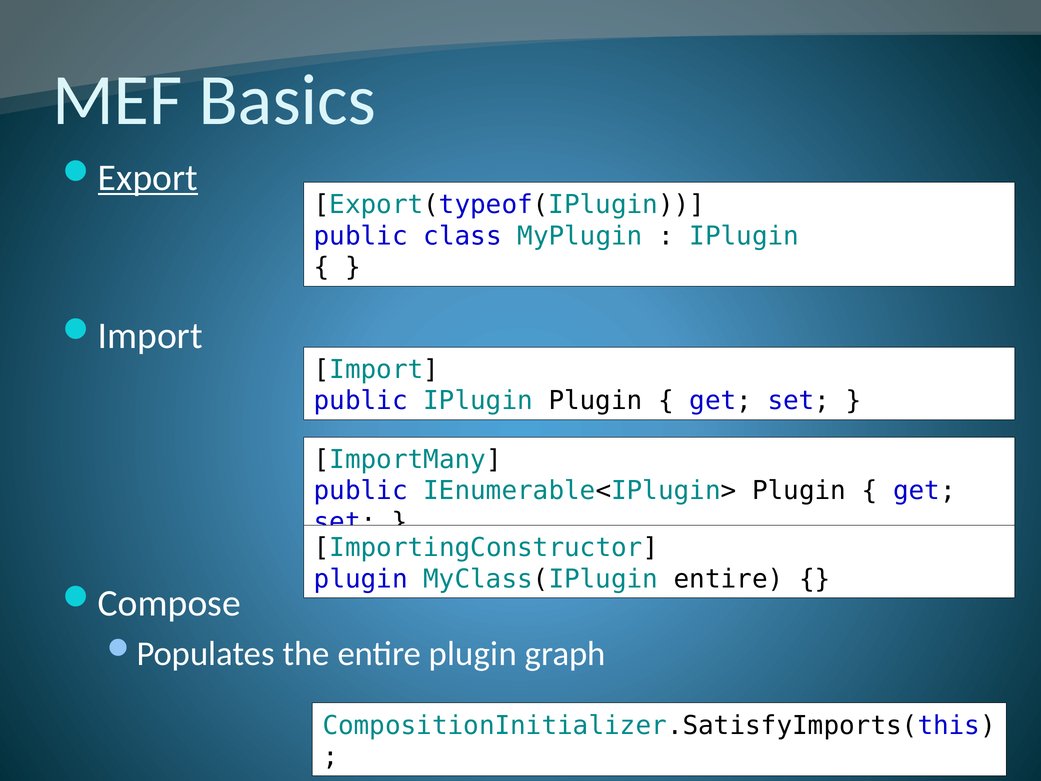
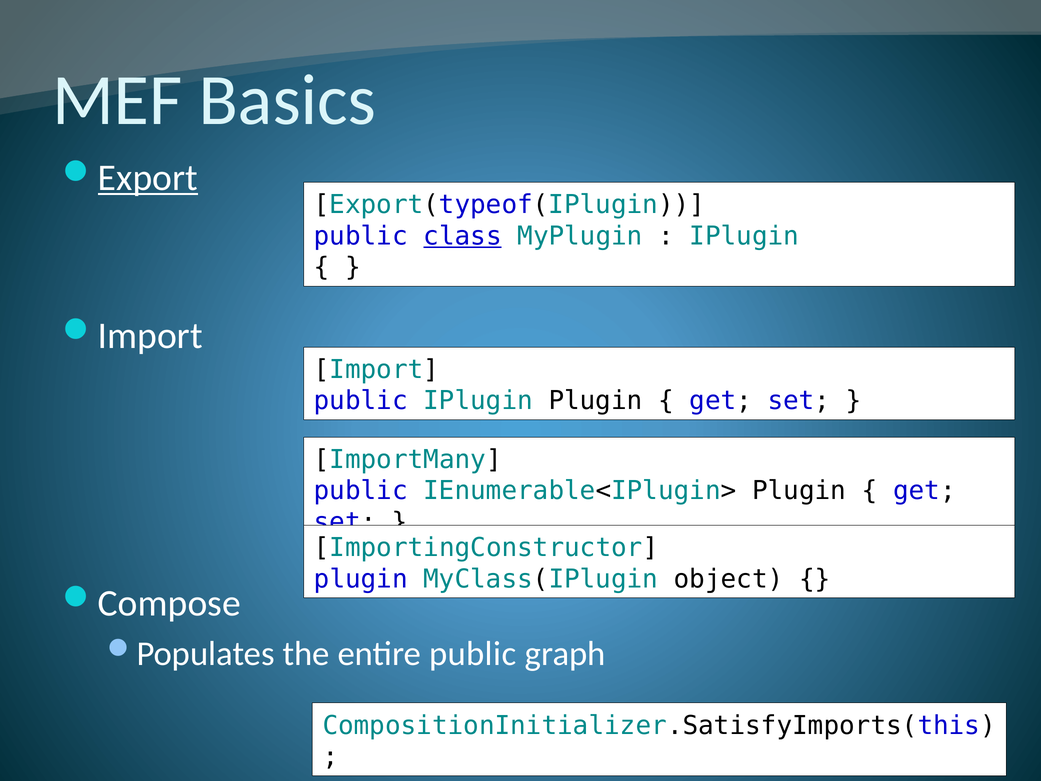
class underline: none -> present (463, 236)
MyClass(IPlugin entire: entire -> object (729, 579)
entire plugin: plugin -> public (473, 654)
